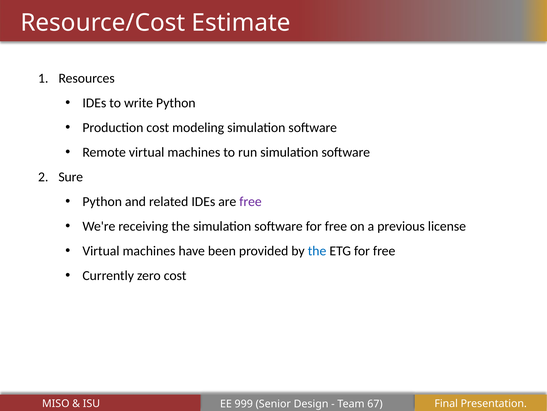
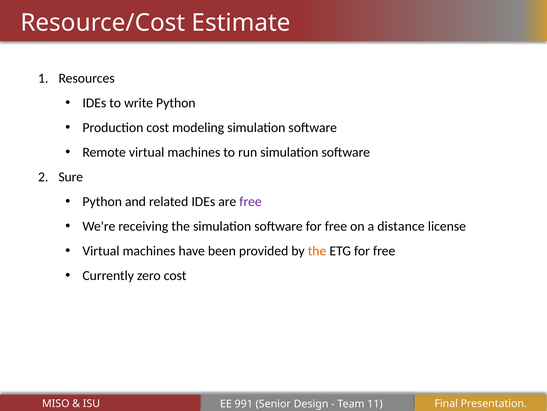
previous: previous -> distance (401, 226)
the colour: blue -> orange (317, 251)
999: 999 -> 991 (244, 403)
67: 67 -> 11 (375, 403)
